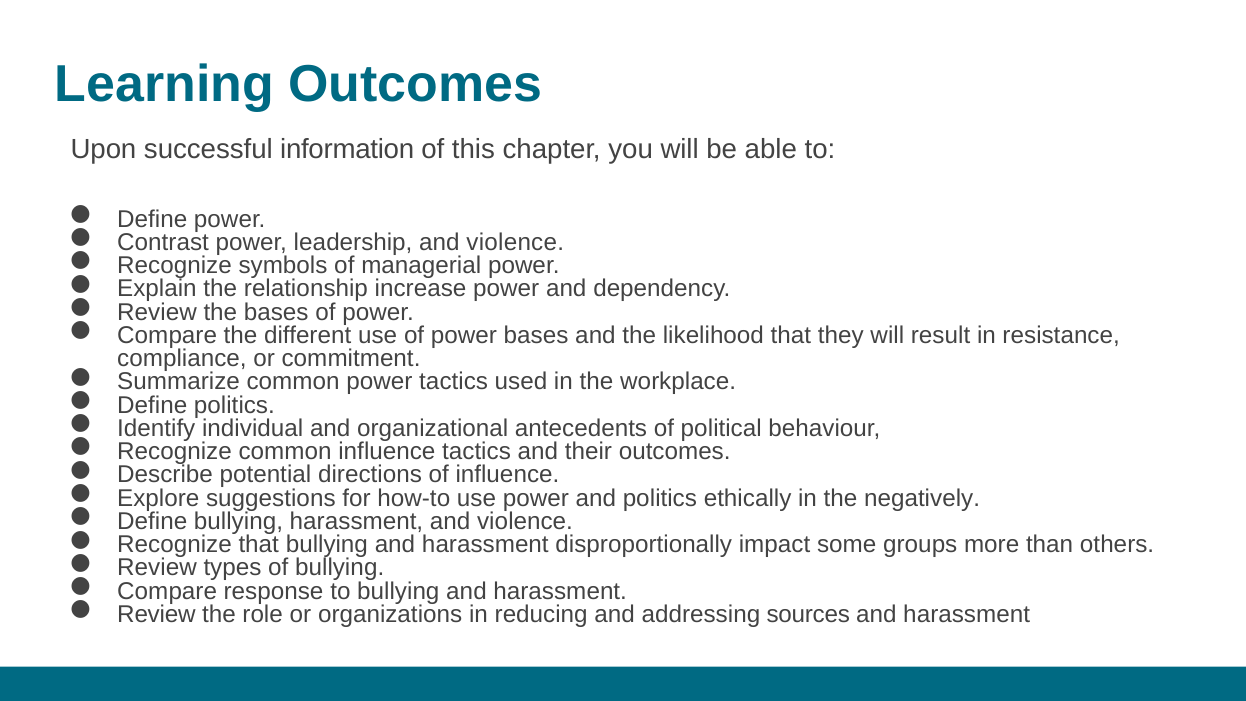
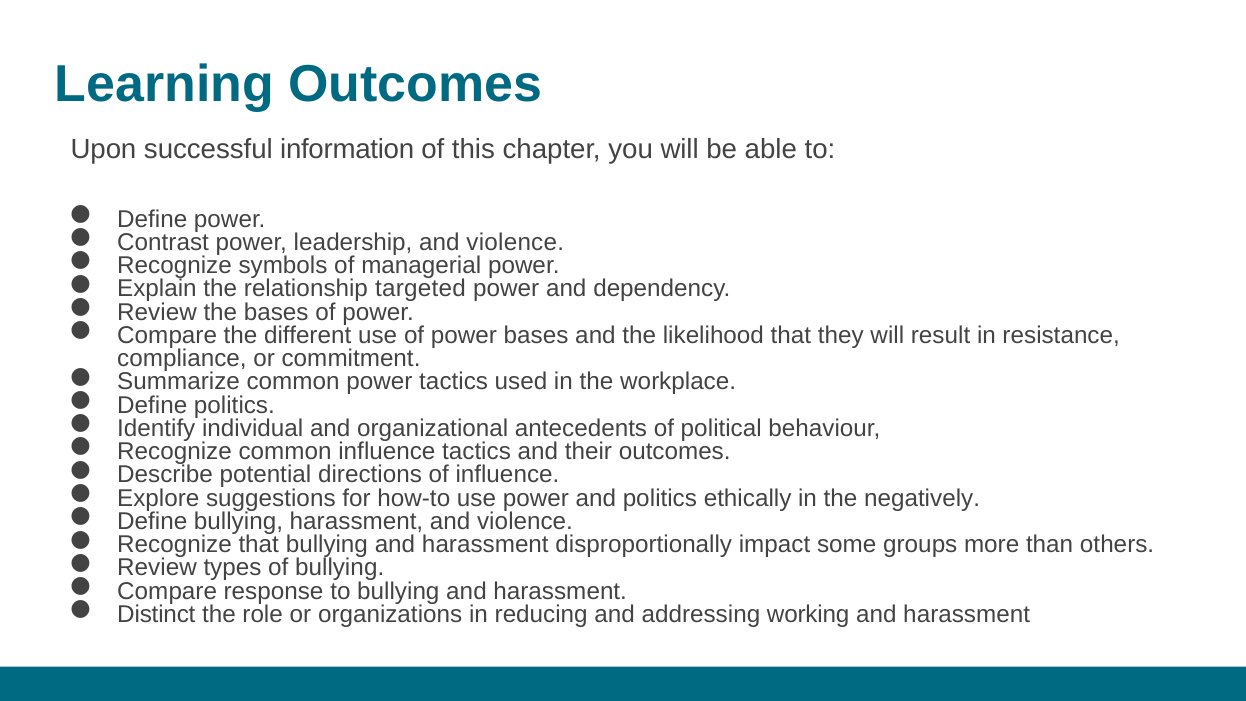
increase: increase -> targeted (420, 289)
Review: Review -> Distinct (156, 614)
sources: sources -> working (808, 614)
